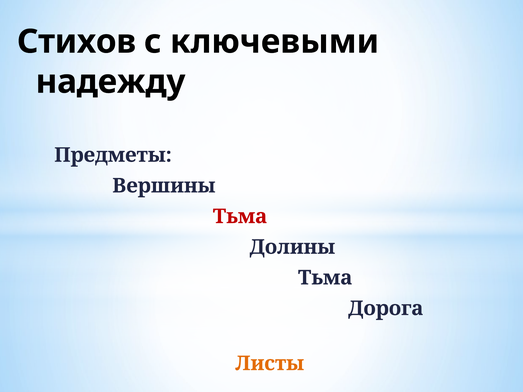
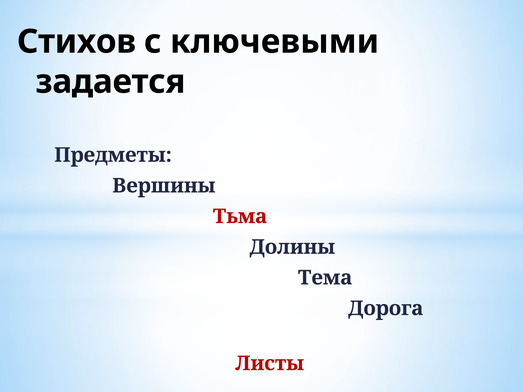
надежду: надежду -> задается (110, 82)
Тьма: Тьма -> Тема (325, 278)
Листы colour: orange -> red (270, 364)
